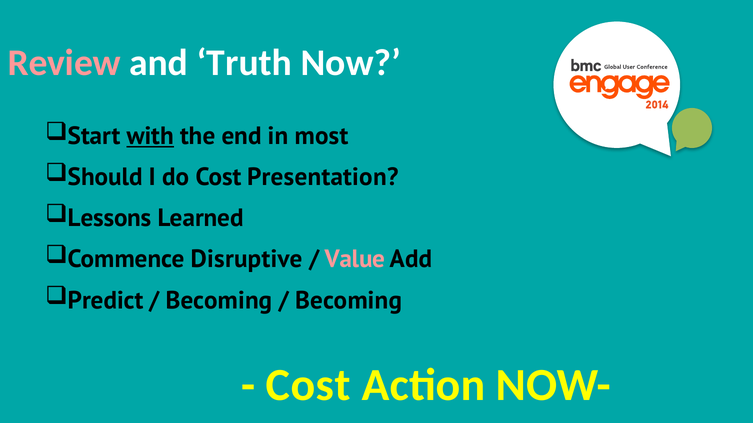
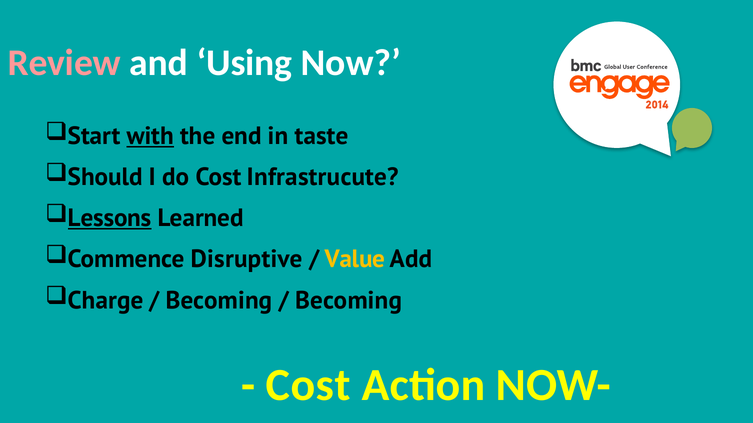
Truth: Truth -> Using (244, 63)
most: most -> taste (322, 136)
Presentation: Presentation -> Infrastrucute (323, 177)
Lessons underline: none -> present (110, 218)
Value colour: pink -> yellow (355, 260)
Predict: Predict -> Charge (106, 301)
